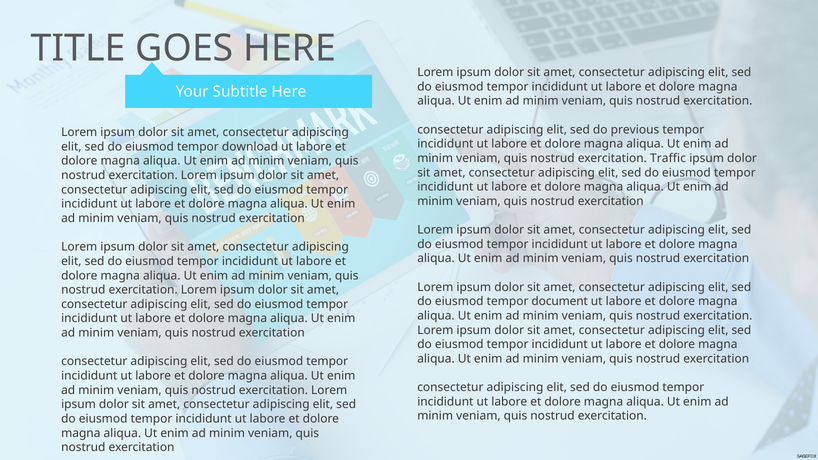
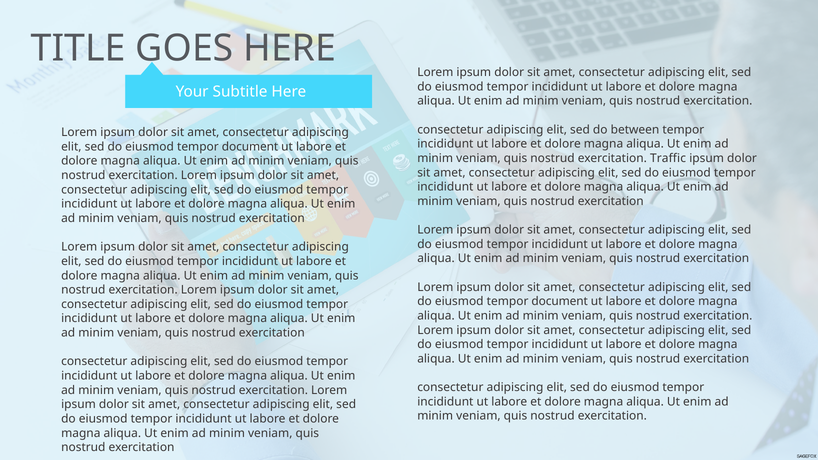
previous: previous -> between (635, 130)
download: download -> document (250, 147)
